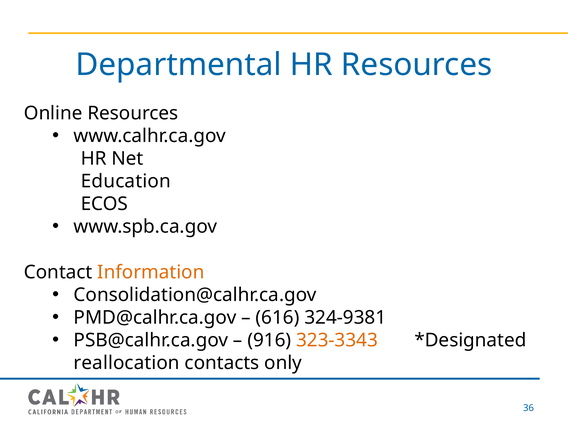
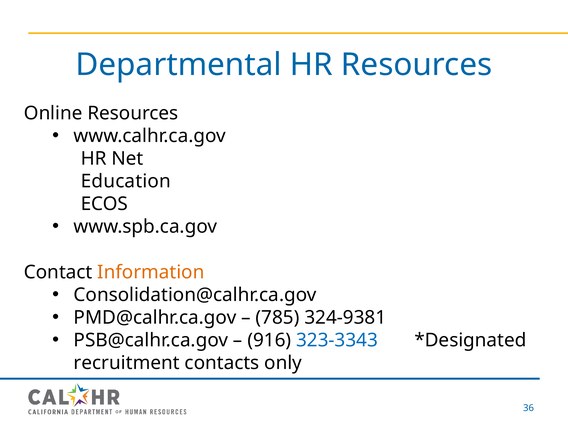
616: 616 -> 785 (278, 318)
323-3343 colour: orange -> blue (337, 340)
reallocation: reallocation -> recruitment (127, 363)
